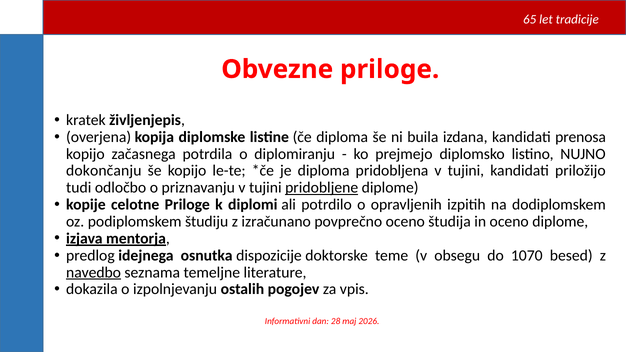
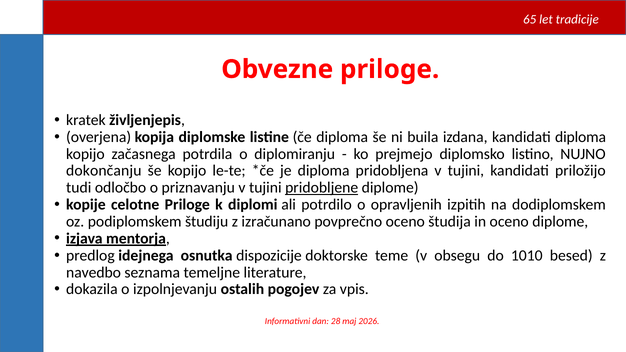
kandidati prenosa: prenosa -> diploma (581, 137)
1070: 1070 -> 1010 (527, 256)
navedbo underline: present -> none (94, 272)
